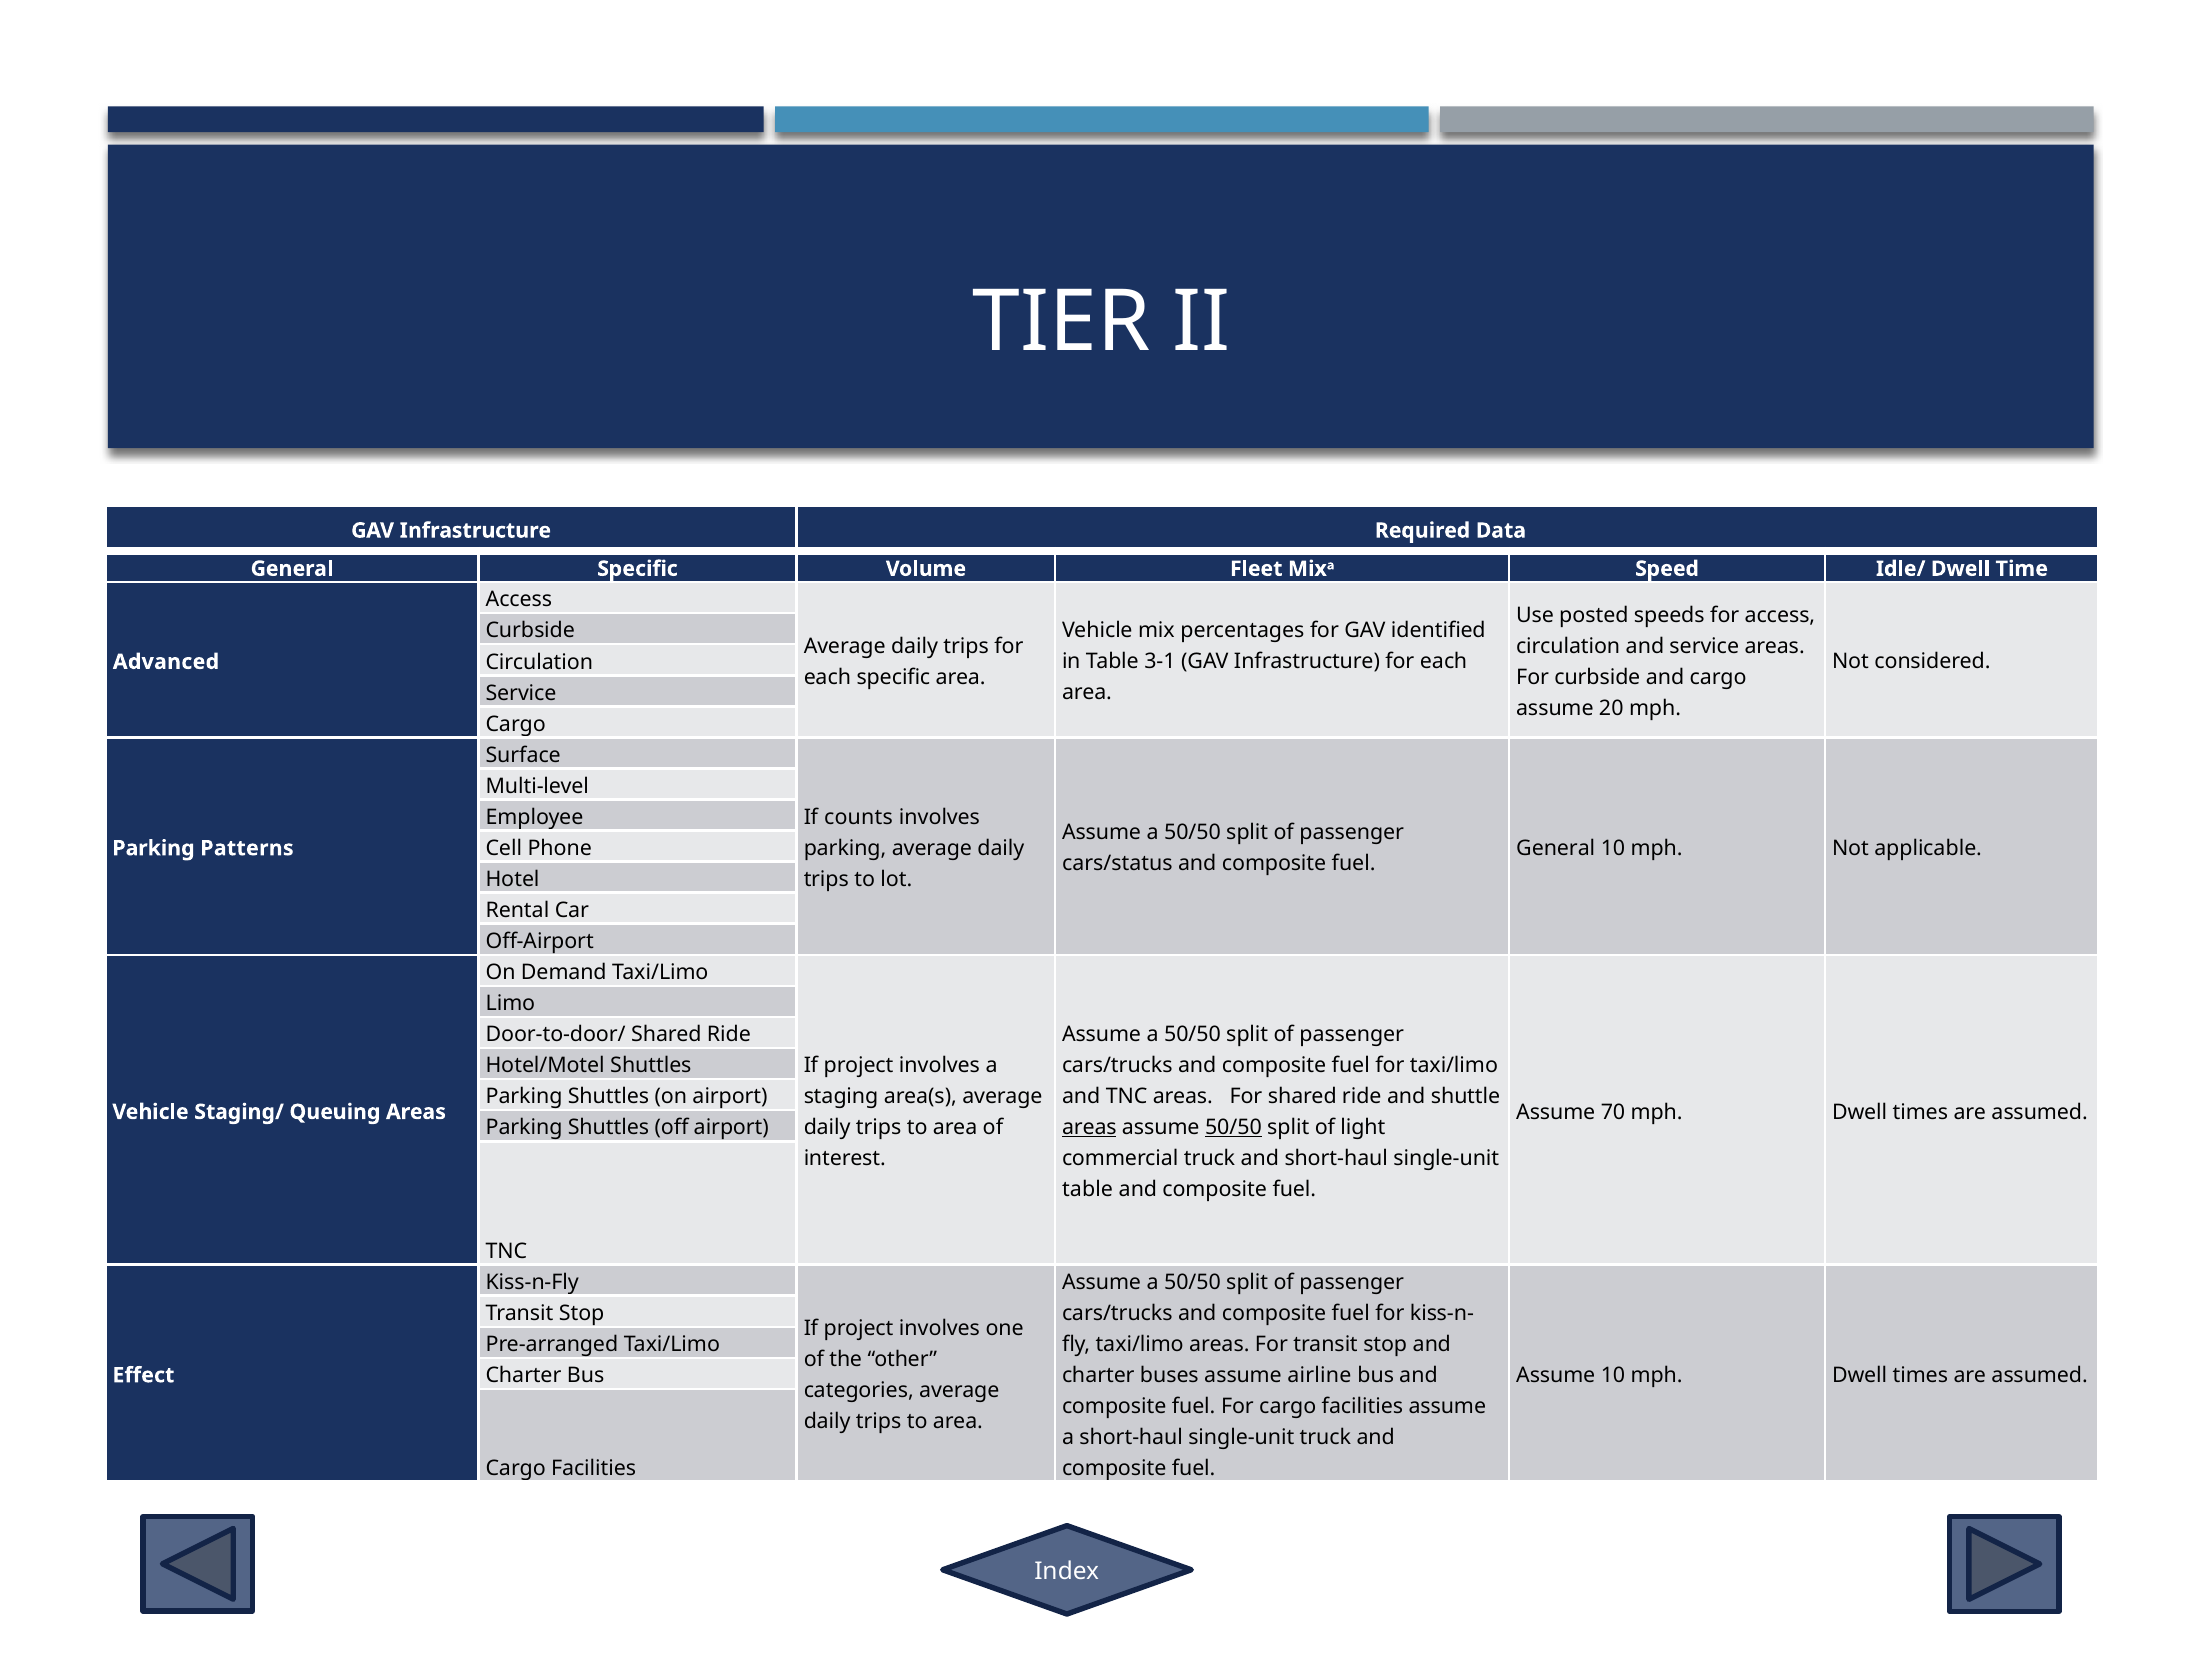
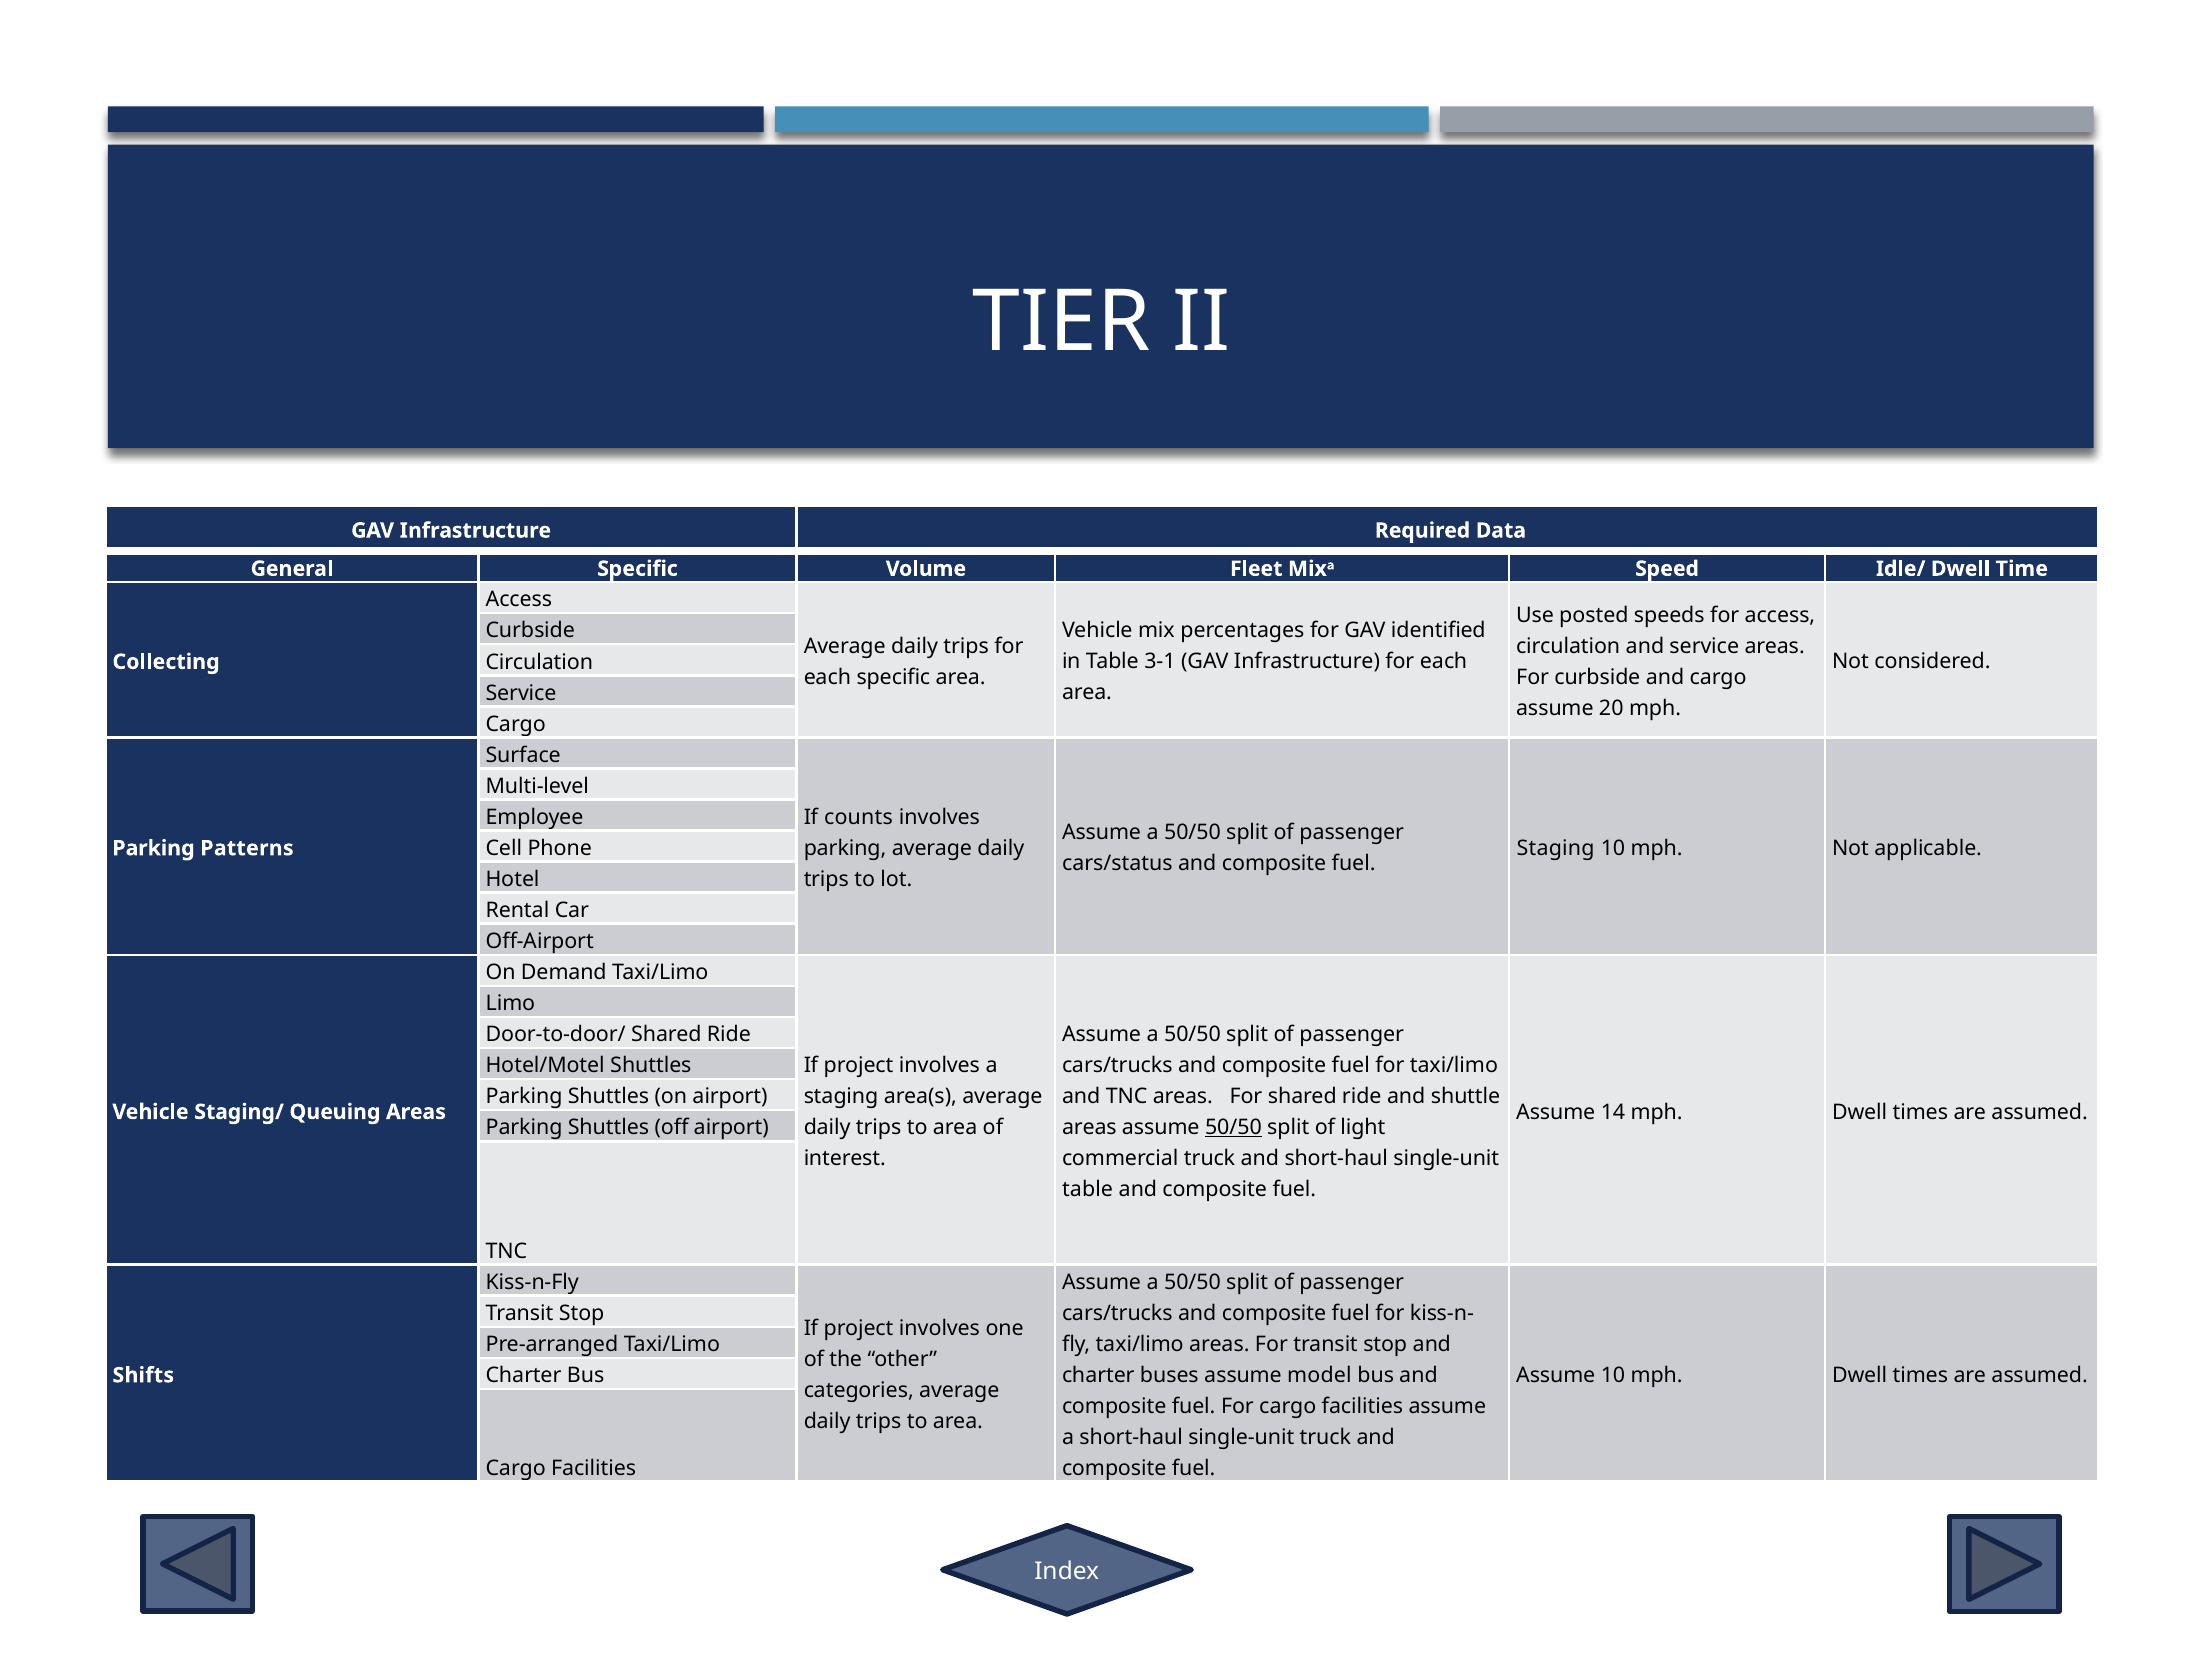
Advanced: Advanced -> Collecting (166, 662)
General: General -> Staging (1556, 848)
70: 70 -> 14 (1613, 1112)
areas underline: present -> none (1089, 1127)
airline: airline -> model (1319, 1375)
Effect: Effect -> Shifts (143, 1375)
